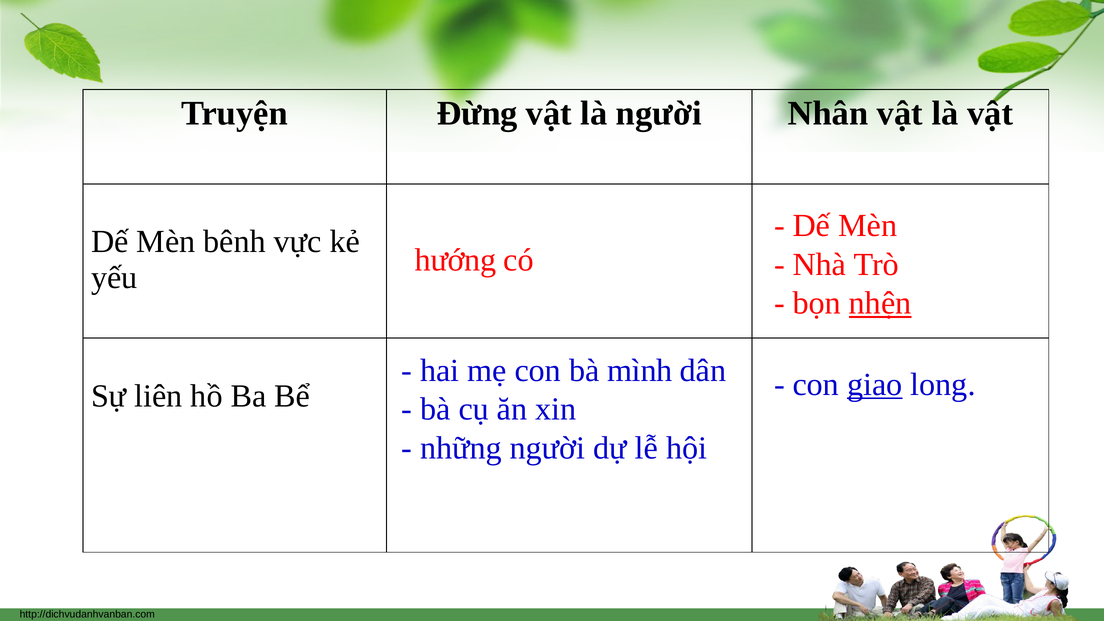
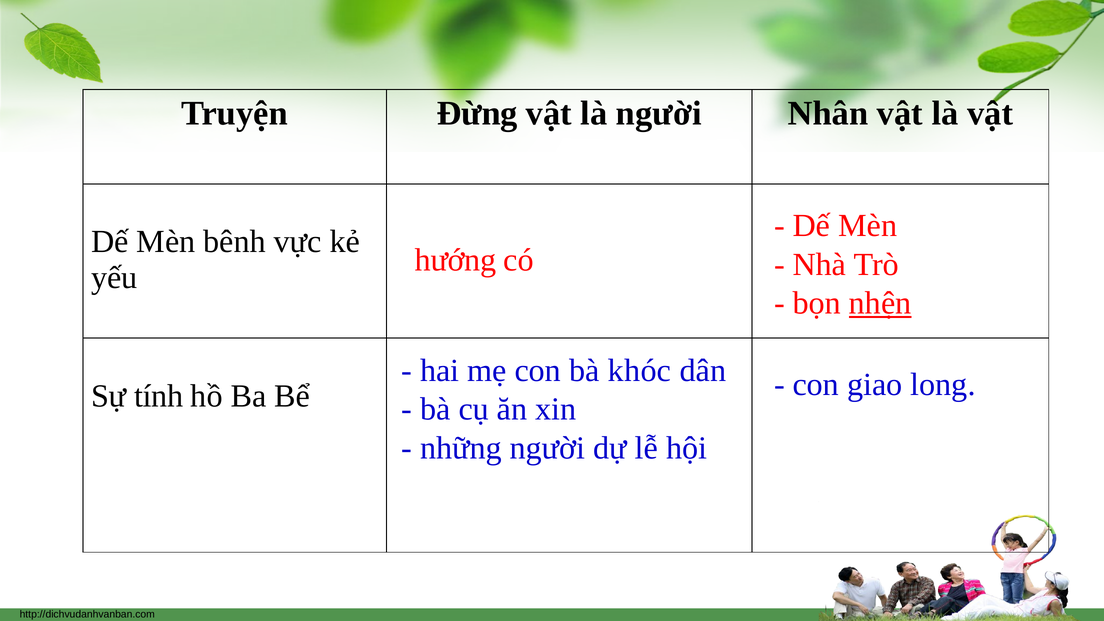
mình: mình -> khóc (639, 371)
giao underline: present -> none (875, 384)
liên: liên -> tính (159, 396)
